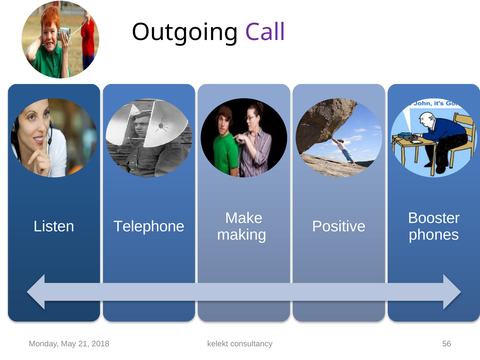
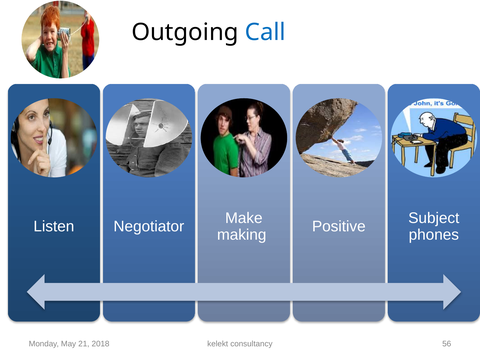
Call colour: purple -> blue (265, 32)
Booster: Booster -> Subject (434, 218)
Telephone: Telephone -> Negotiator (149, 226)
